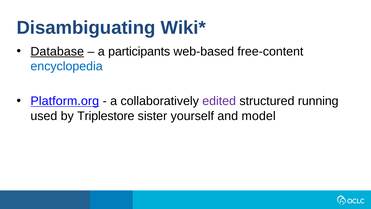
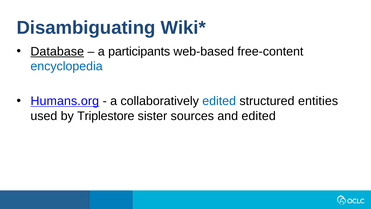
Platform.org: Platform.org -> Humans.org (65, 101)
edited colour: purple -> blue (219, 101)
running: running -> entities (318, 101)
yourself: yourself -> sources (192, 116)
and model: model -> edited (259, 116)
